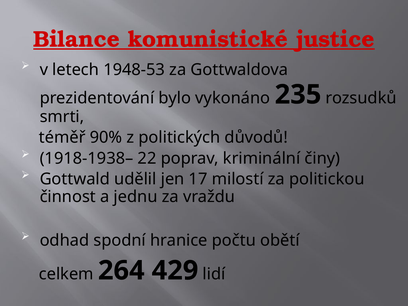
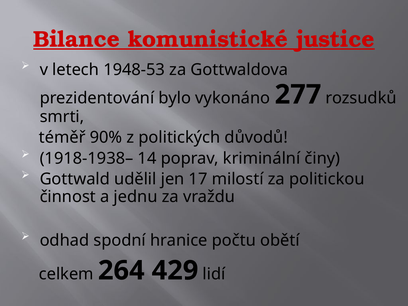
235: 235 -> 277 (298, 95)
22: 22 -> 14 (147, 158)
